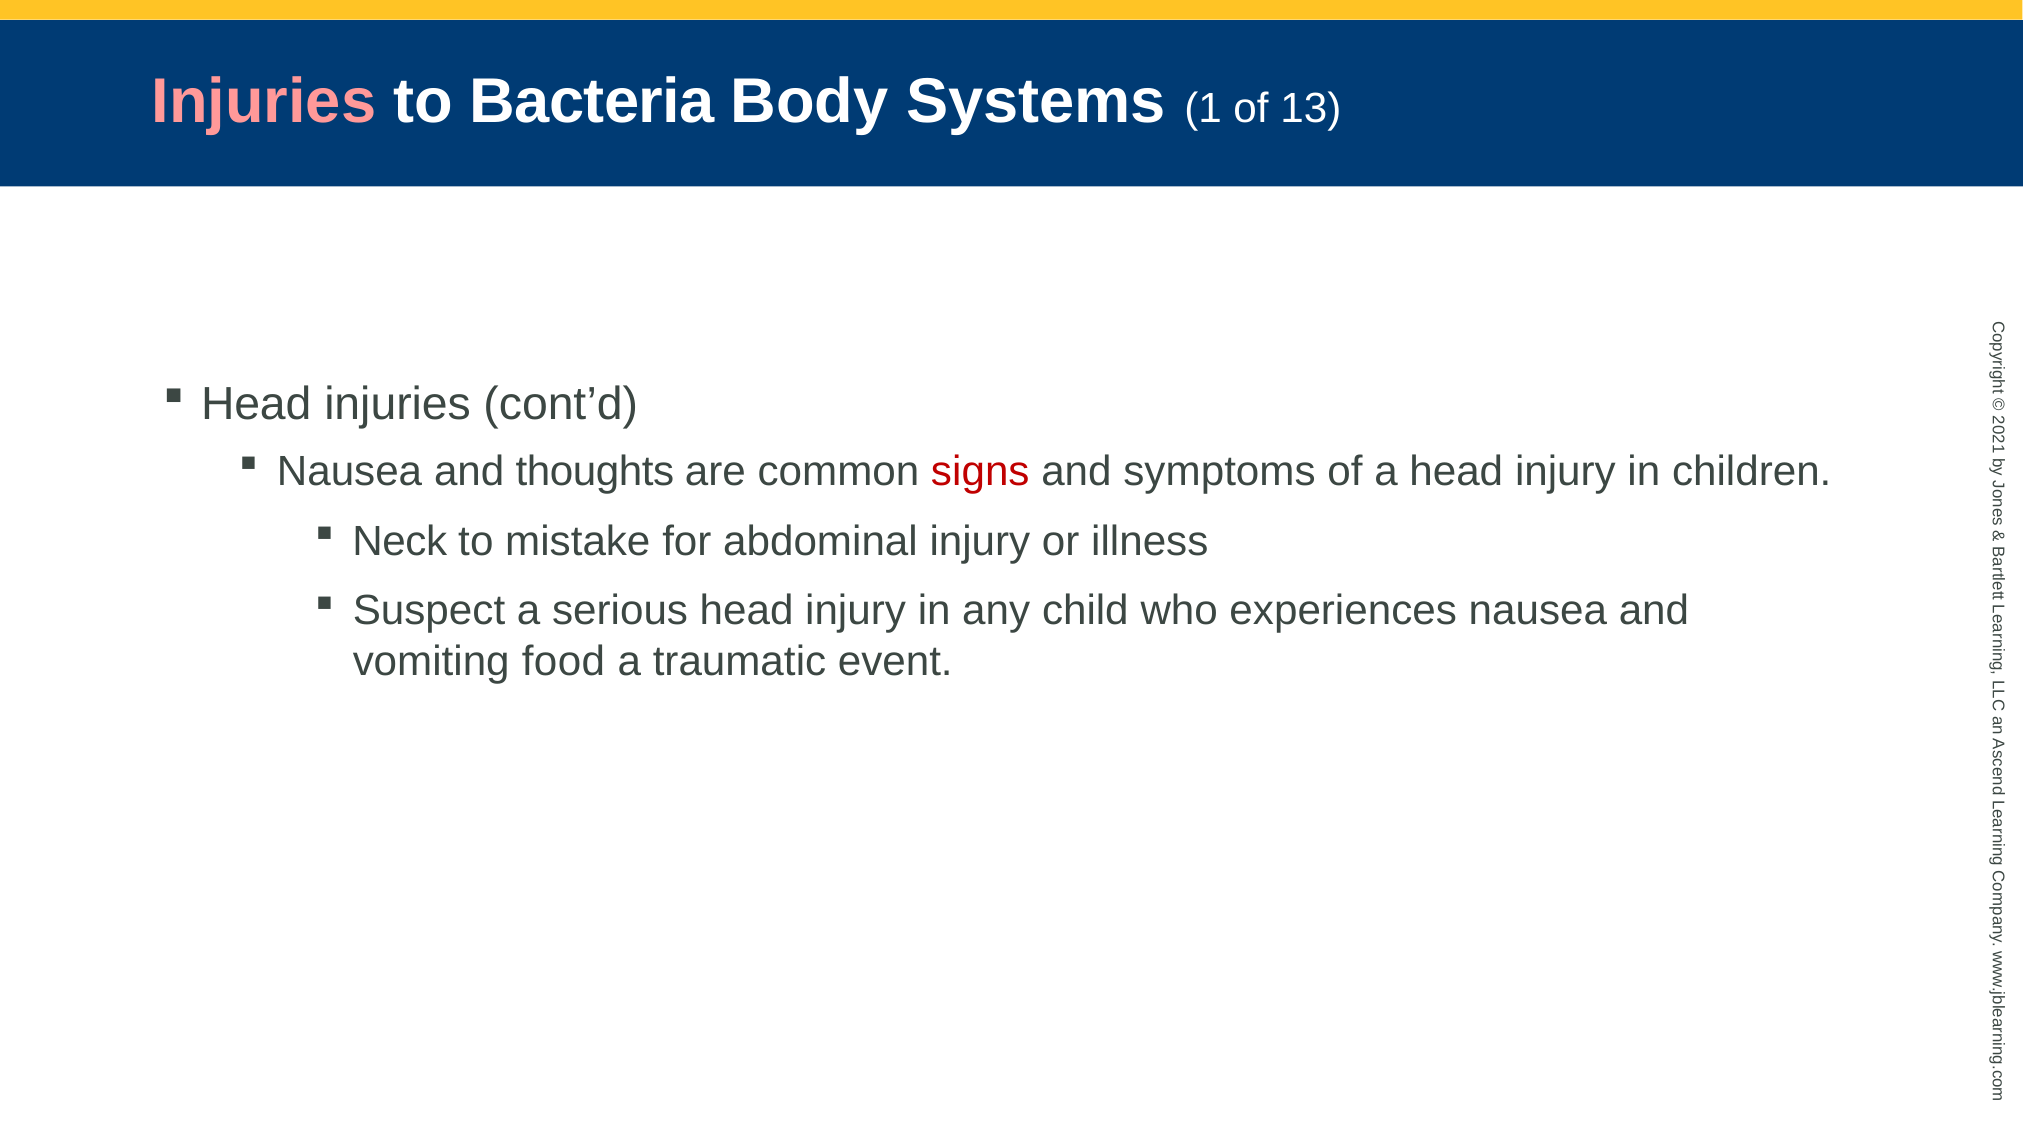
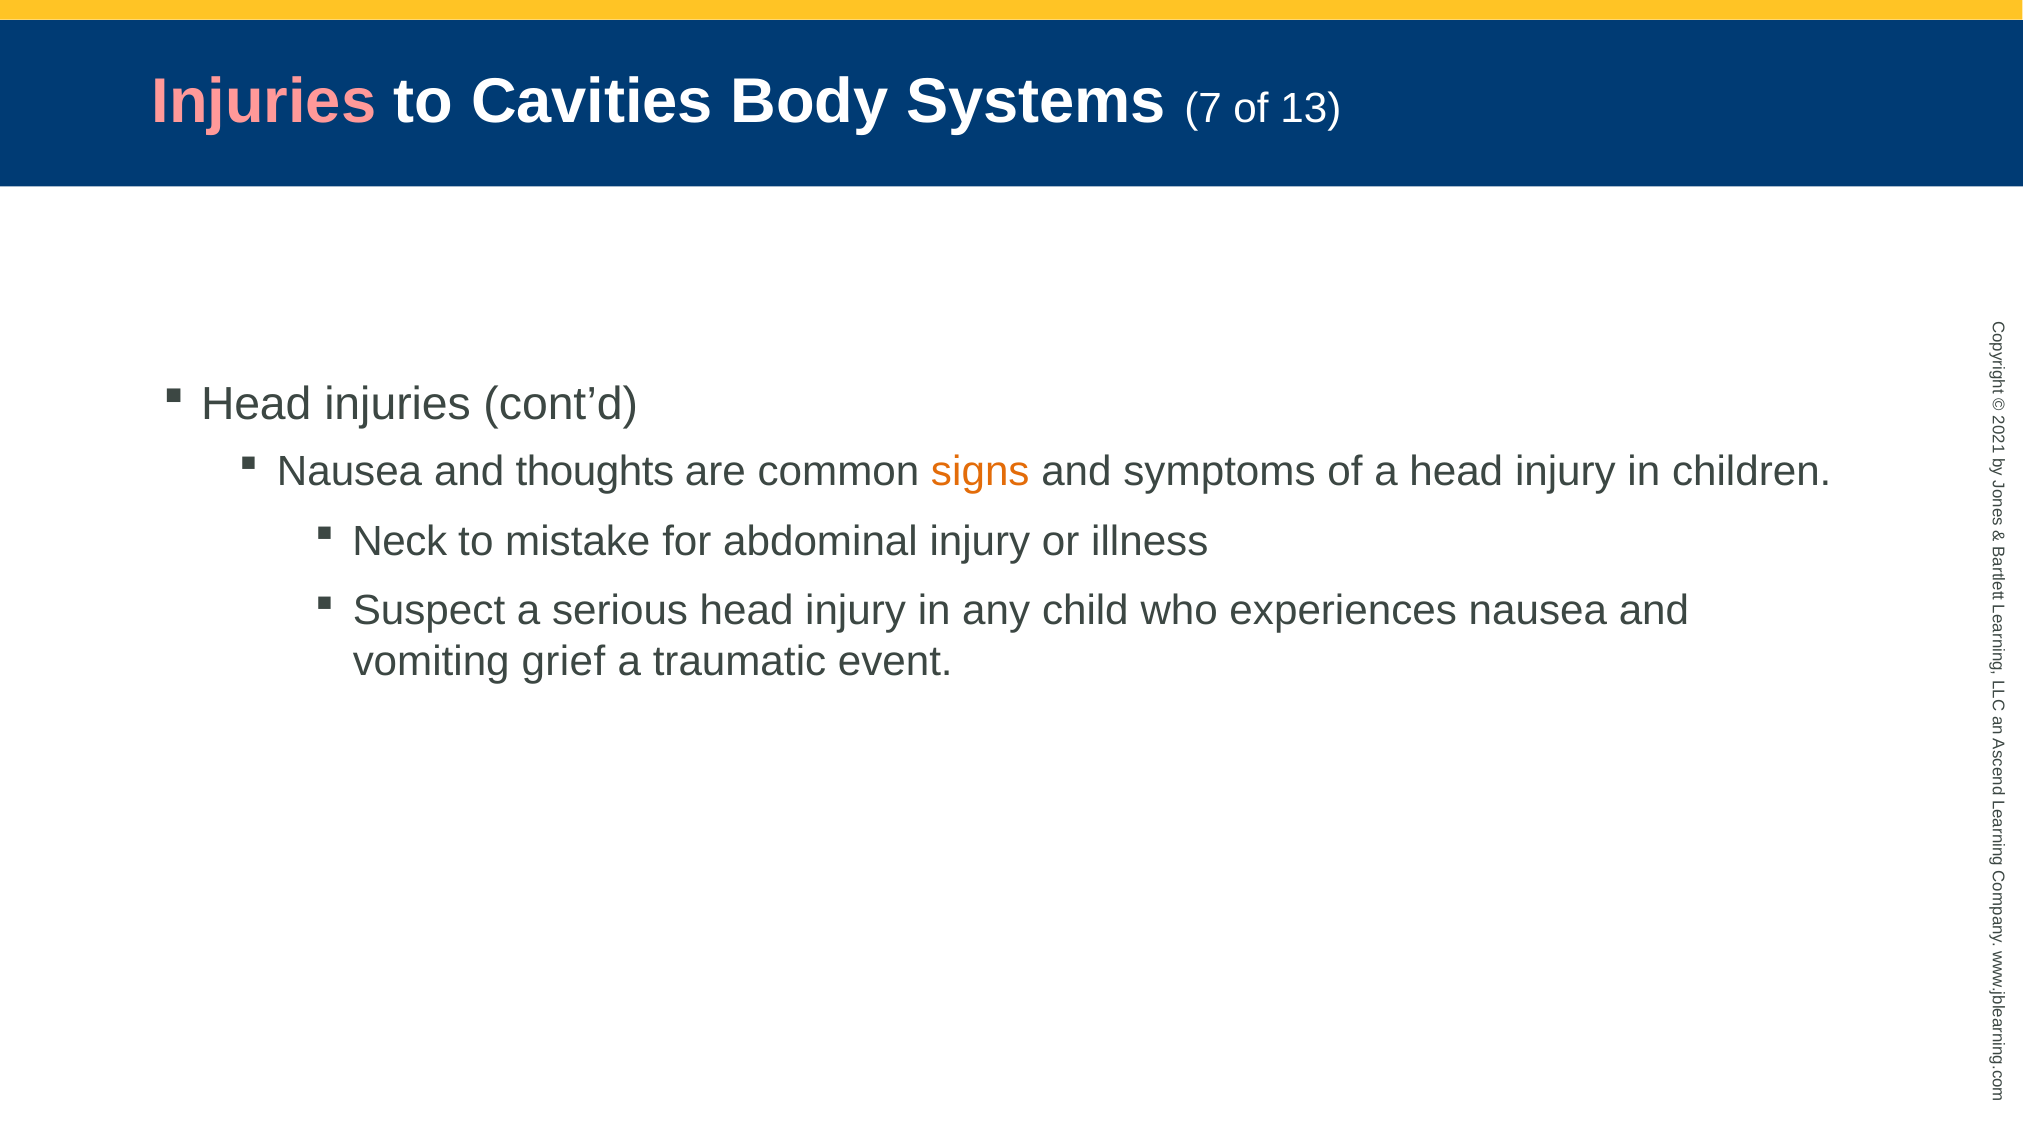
Bacteria: Bacteria -> Cavities (592, 102)
Systems 1: 1 -> 7 (1203, 109)
signs colour: red -> orange (980, 472)
food: food -> grief (563, 662)
